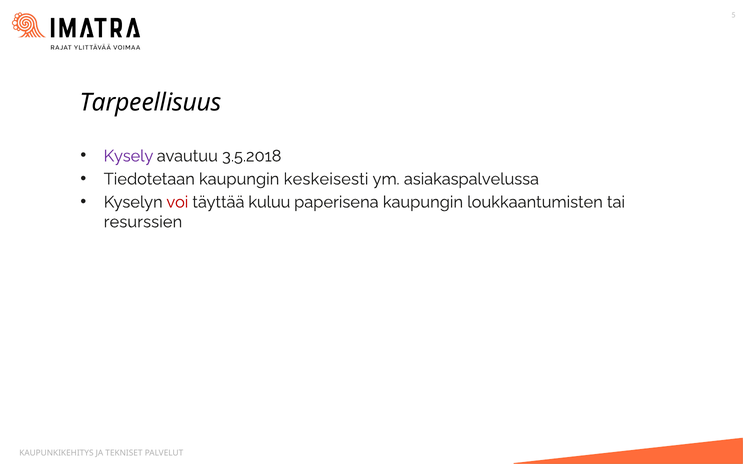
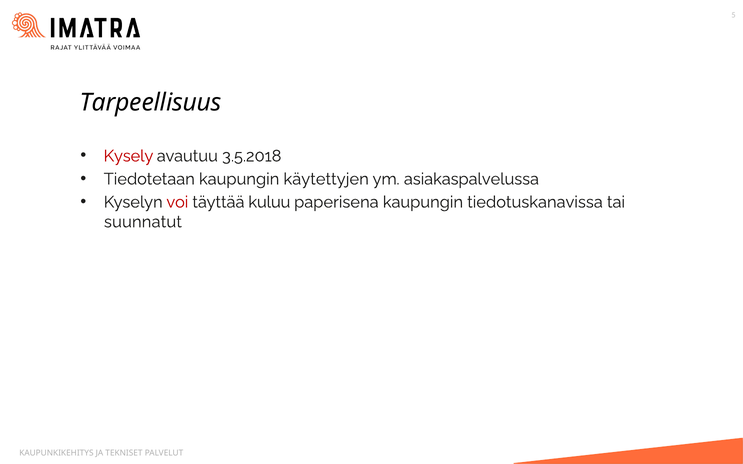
Kysely colour: purple -> red (128, 156)
keskeisesti: keskeisesti -> käytettyjen (326, 179)
loukkaantumisten: loukkaantumisten -> tiedotuskanavissa (535, 202)
resurssien: resurssien -> suunnatut (143, 222)
